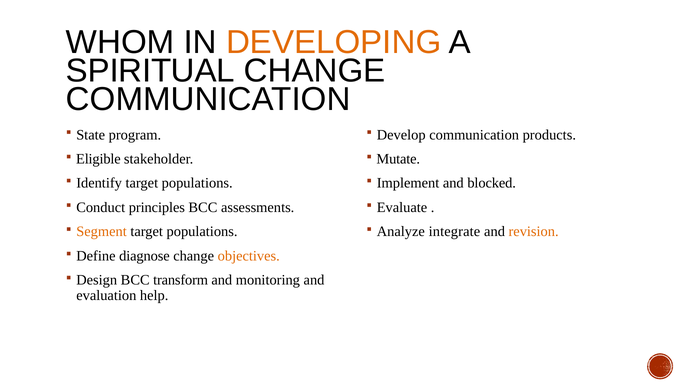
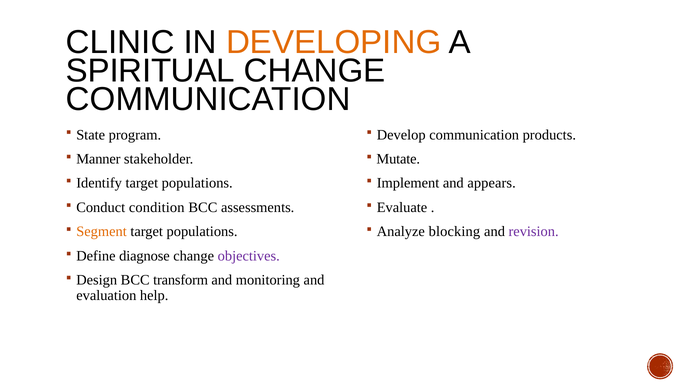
WHOM: WHOM -> CLINIC (120, 42)
Eligible: Eligible -> Manner (98, 159)
blocked: blocked -> appears (492, 183)
principles: principles -> condition (157, 208)
integrate: integrate -> blocking (454, 232)
revision colour: orange -> purple (534, 232)
objectives colour: orange -> purple (249, 256)
